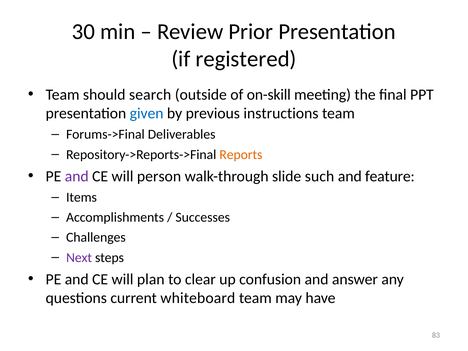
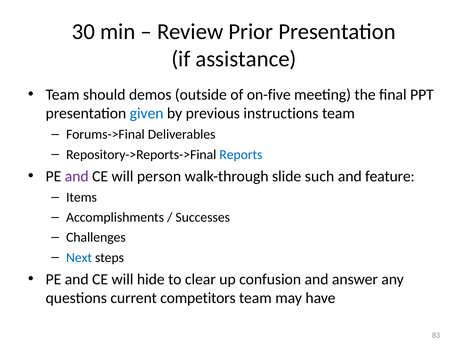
registered: registered -> assistance (246, 59)
search: search -> demos (150, 95)
on-skill: on-skill -> on-five (269, 95)
Reports colour: orange -> blue (241, 155)
Next colour: purple -> blue (79, 258)
plan: plan -> hide (151, 279)
whiteboard: whiteboard -> competitors (198, 298)
